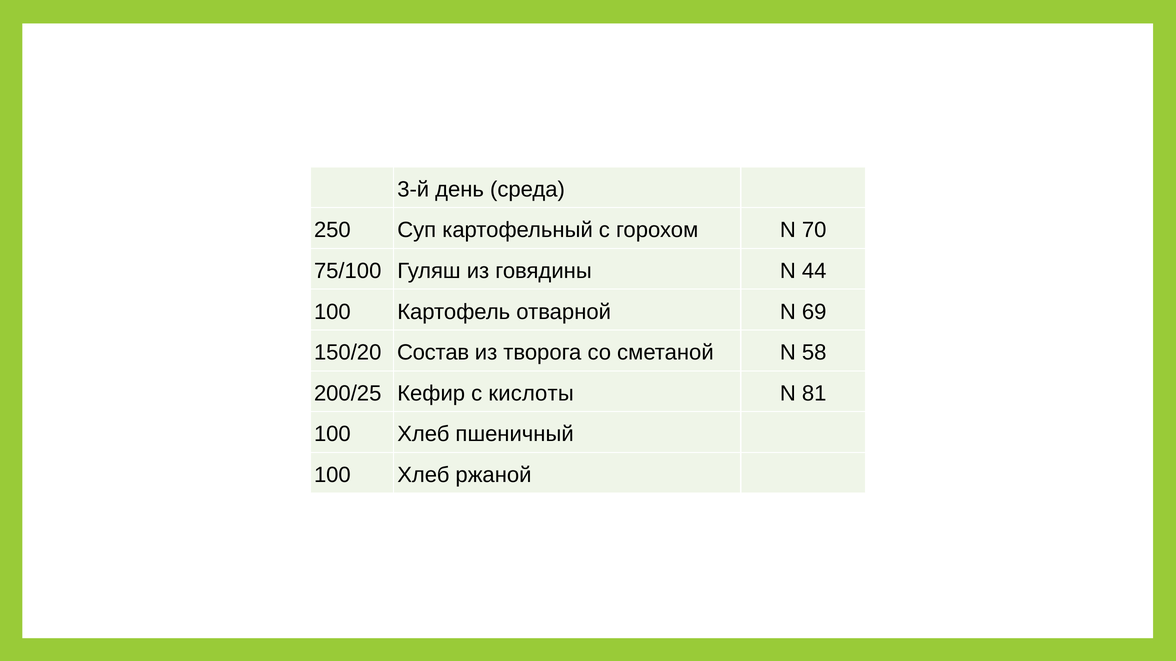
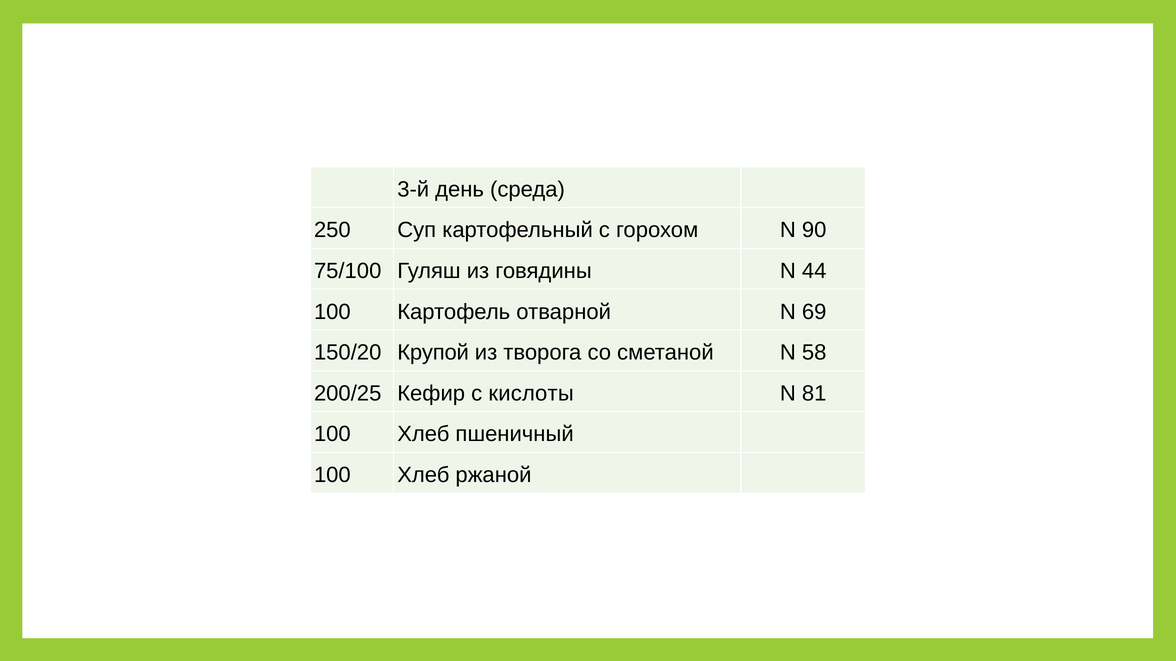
70: 70 -> 90 (814, 230)
Состав: Состав -> Крупой (433, 353)
